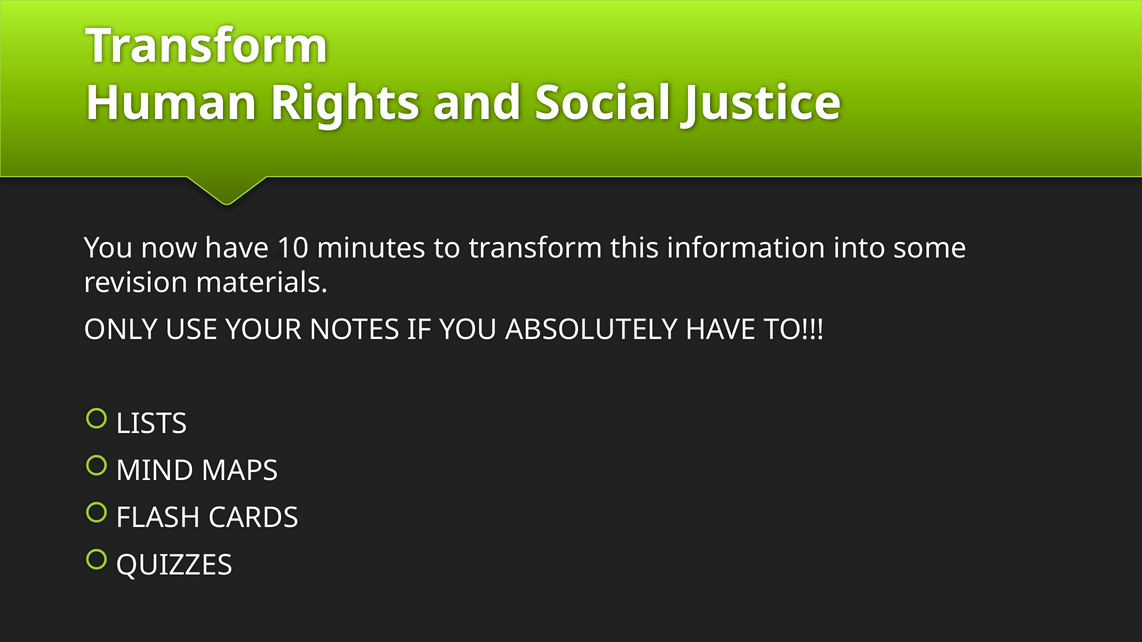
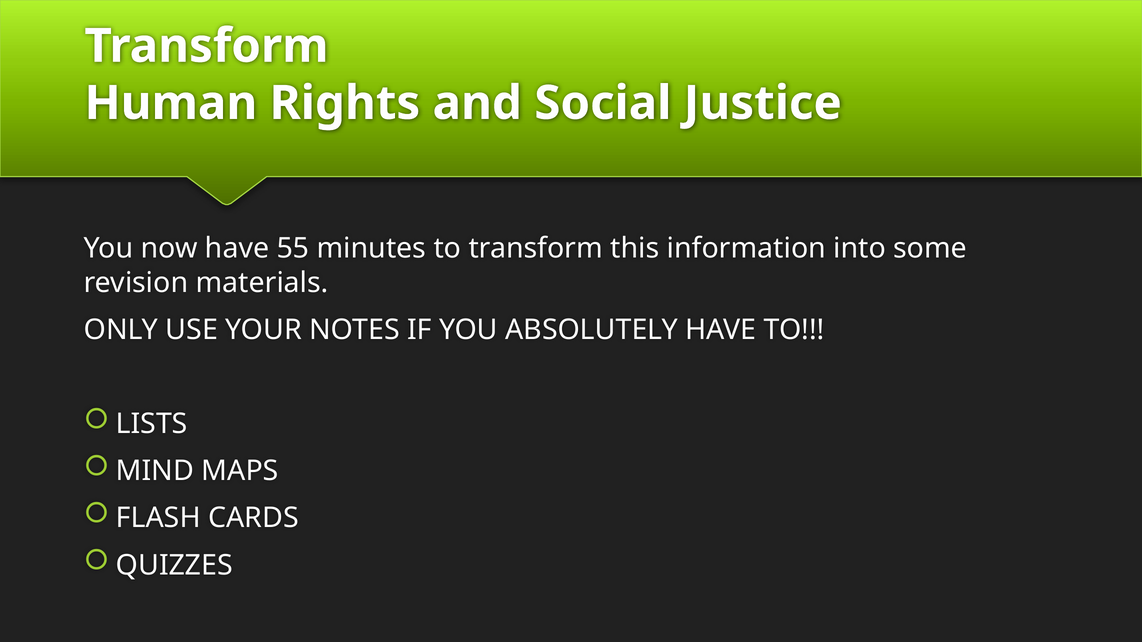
10: 10 -> 55 (293, 249)
